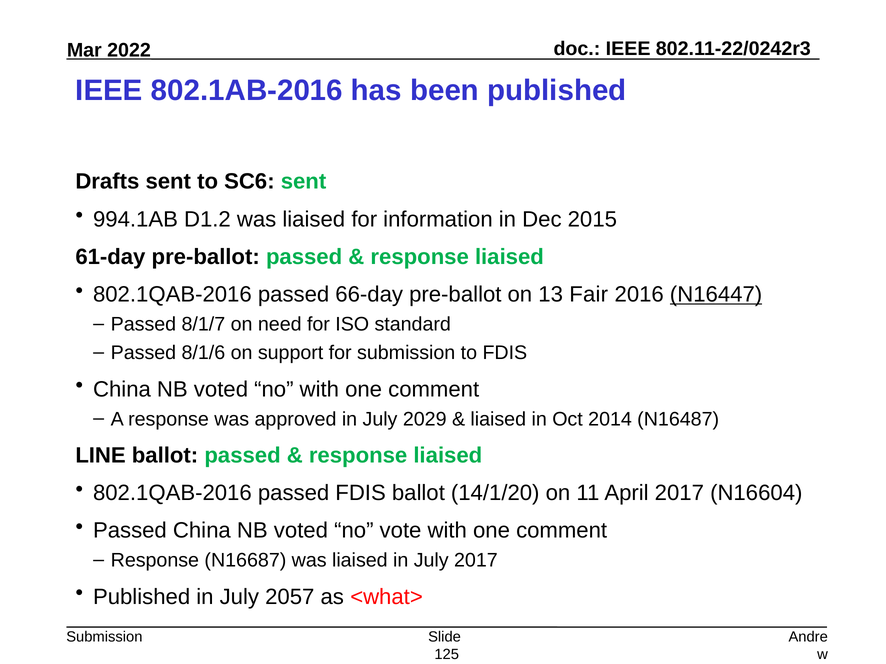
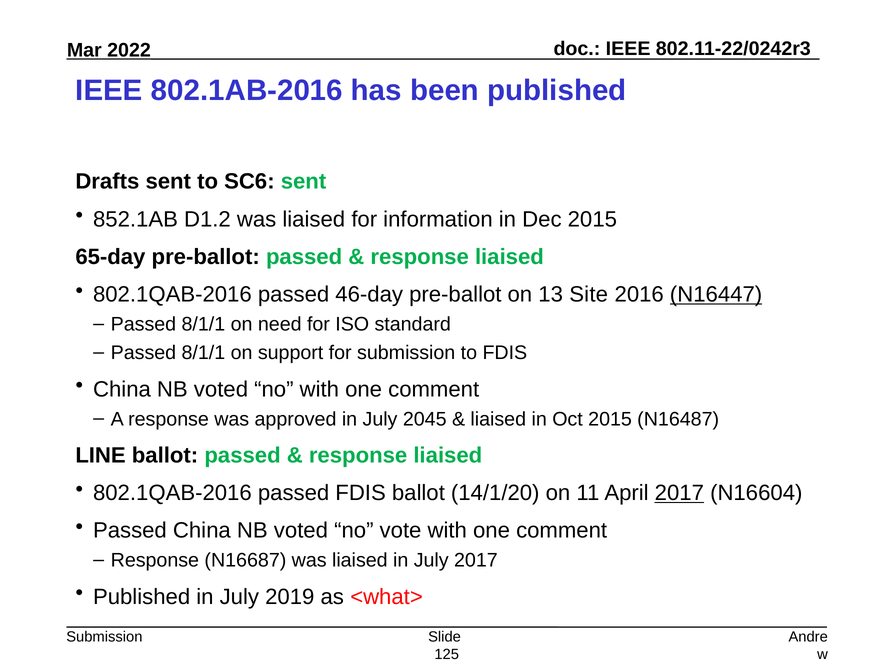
994.1AB: 994.1AB -> 852.1AB (135, 219)
61-day: 61-day -> 65-day (110, 257)
66-day: 66-day -> 46-day (369, 295)
Fair: Fair -> Site (589, 295)
8/1/7: 8/1/7 -> 8/1/1 (203, 325)
8/1/6: 8/1/6 -> 8/1/1 (203, 353)
2029: 2029 -> 2045 (425, 419)
Oct 2014: 2014 -> 2015 (610, 419)
2017 underline: none -> present (679, 493)
2057: 2057 -> 2019 (290, 597)
